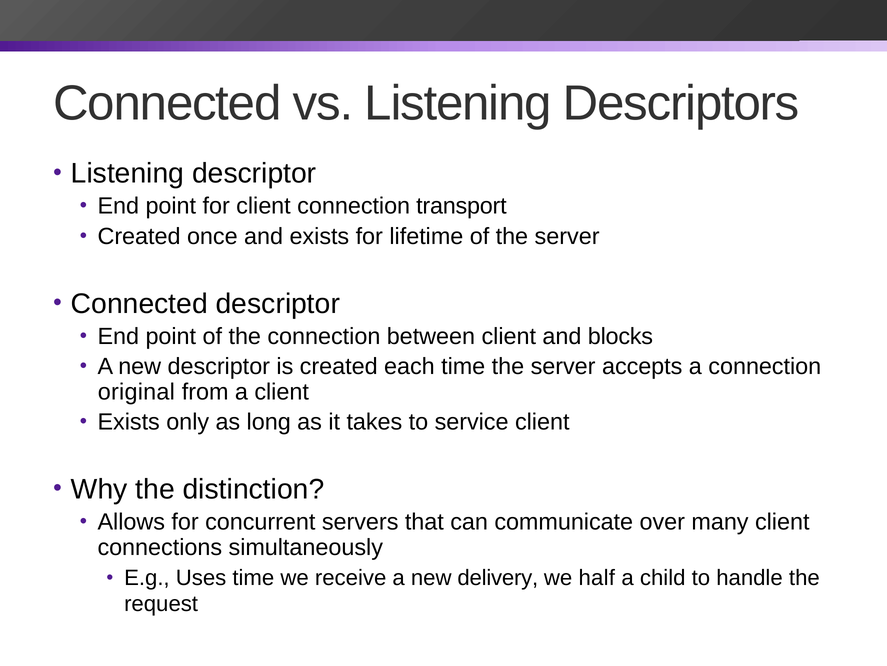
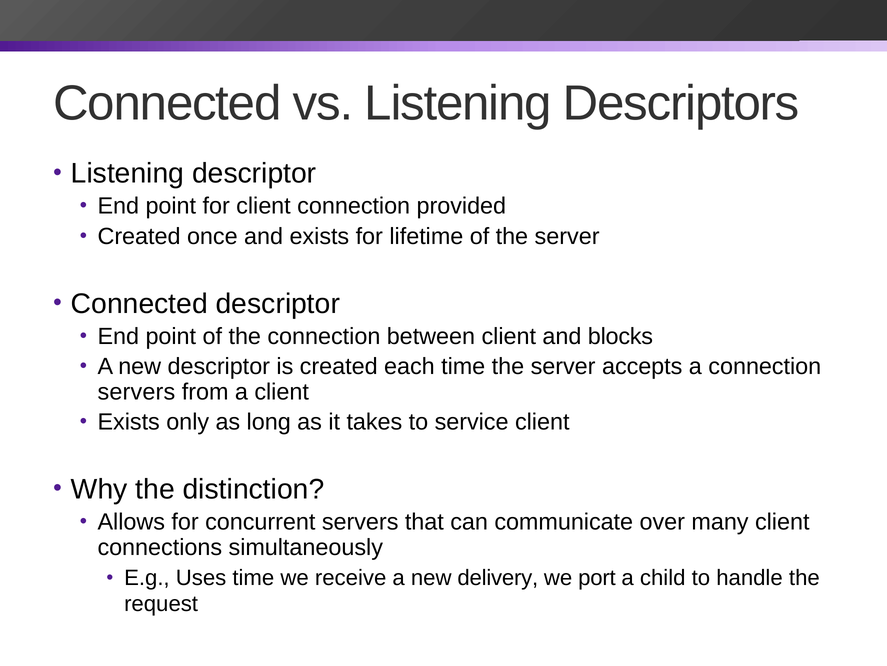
transport: transport -> provided (461, 206)
original: original -> servers (136, 391)
half: half -> port (597, 577)
